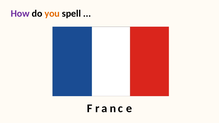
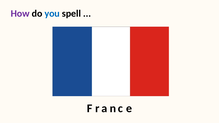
you colour: orange -> blue (52, 14)
